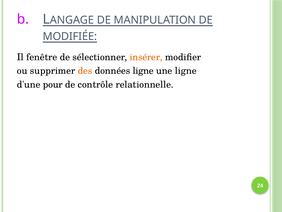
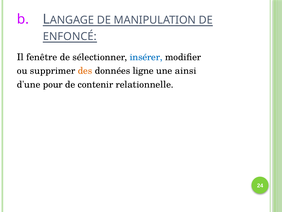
MODIFIÉE: MODIFIÉE -> ENFONCÉ (70, 36)
insérer colour: orange -> blue (146, 57)
une ligne: ligne -> ainsi (186, 71)
contrôle: contrôle -> contenir (95, 84)
